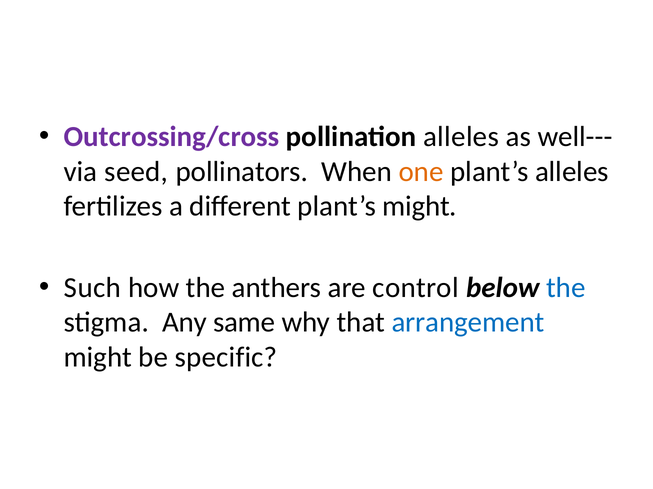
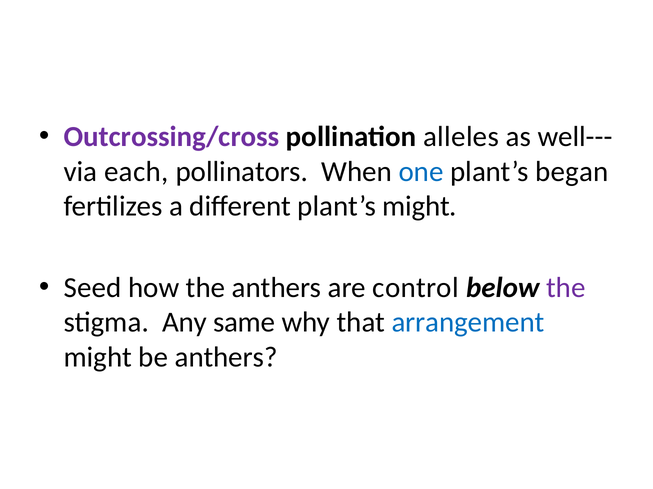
seed: seed -> each (136, 172)
one colour: orange -> blue (421, 172)
plant’s alleles: alleles -> began (572, 172)
Such: Such -> Seed (93, 288)
the colour: blue -> purple (566, 288)
be specific: specific -> anthers (226, 358)
